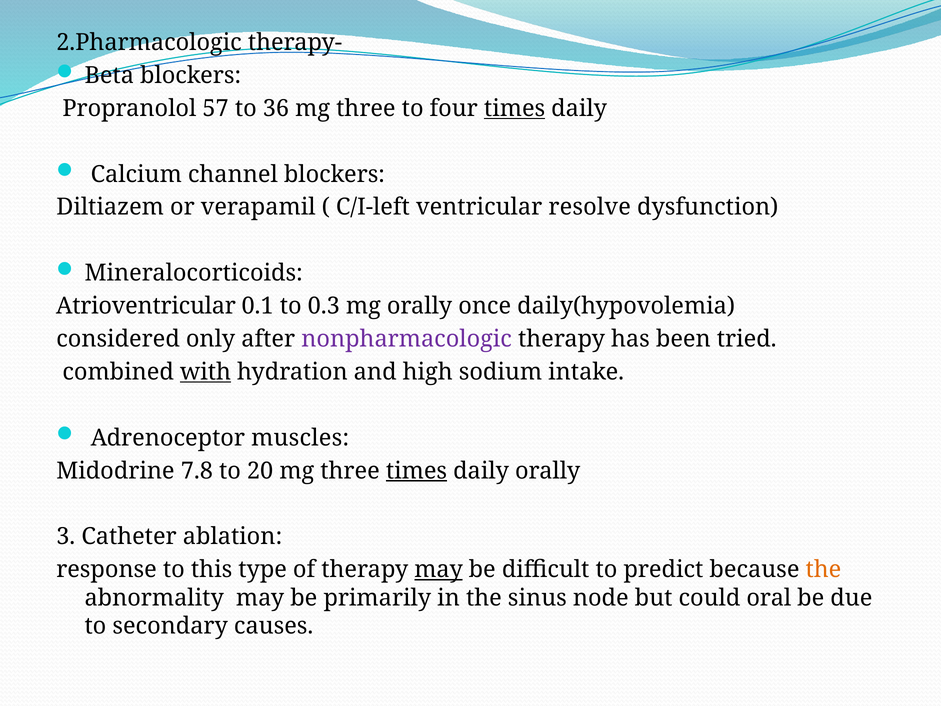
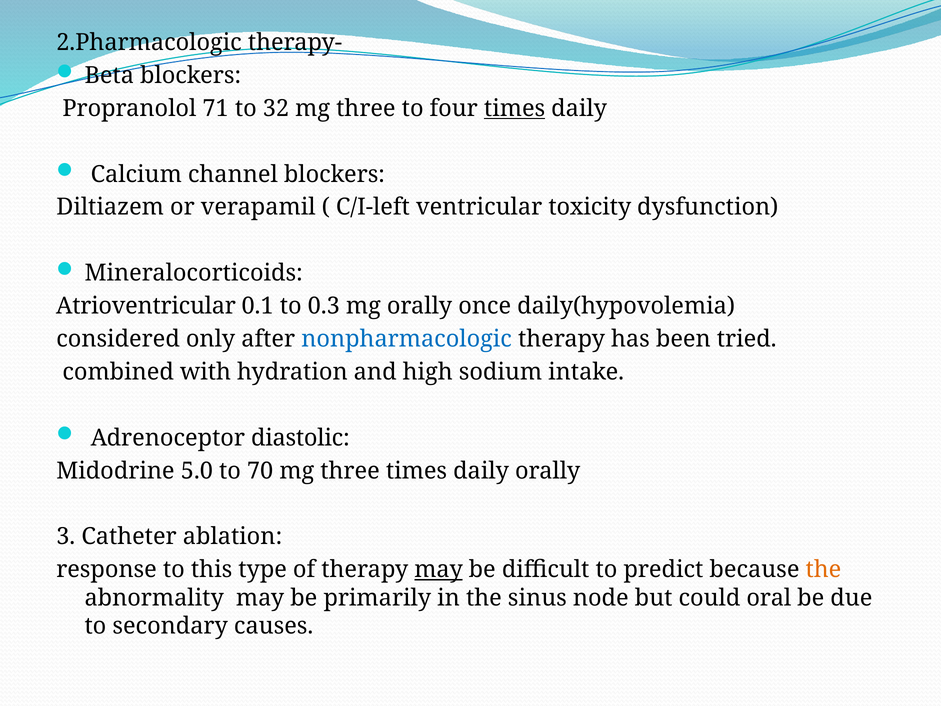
57: 57 -> 71 (216, 108)
36: 36 -> 32 (276, 108)
resolve: resolve -> toxicity (590, 207)
nonpharmacologic colour: purple -> blue (407, 339)
with underline: present -> none (206, 372)
muscles: muscles -> diastolic (300, 438)
7.8: 7.8 -> 5.0 (197, 471)
20: 20 -> 70 (260, 471)
times underline: present -> none (416, 471)
